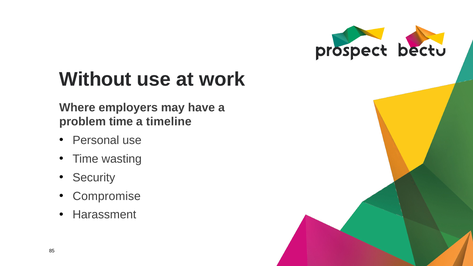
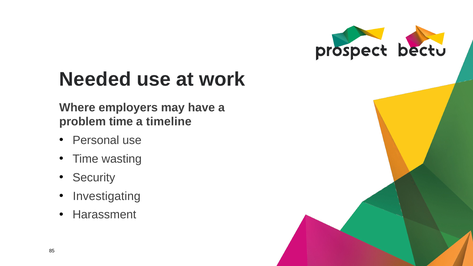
Without: Without -> Needed (95, 79)
Compromise: Compromise -> Investigating (107, 196)
